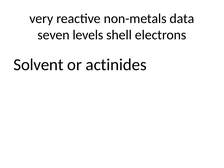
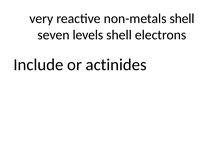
non-metals data: data -> shell (182, 19)
Solvent: Solvent -> Include (38, 65)
